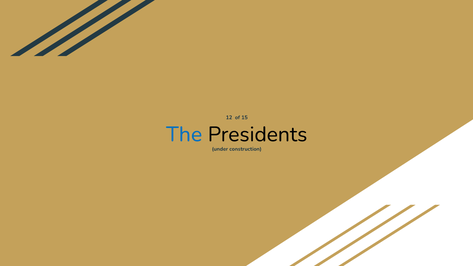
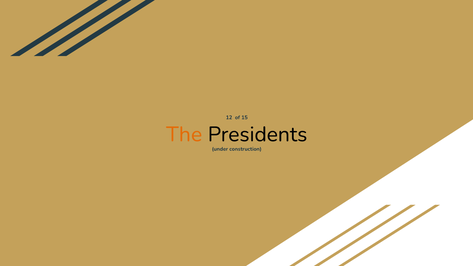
The colour: blue -> orange (184, 134)
